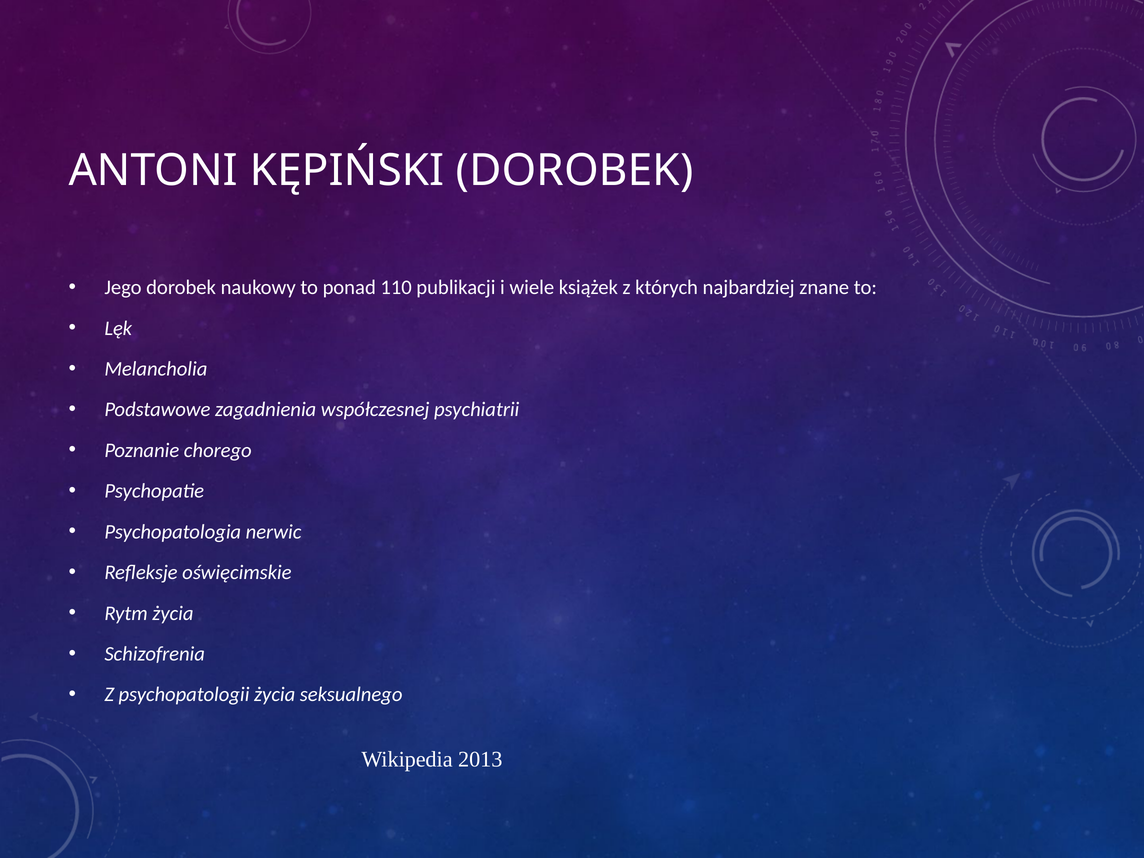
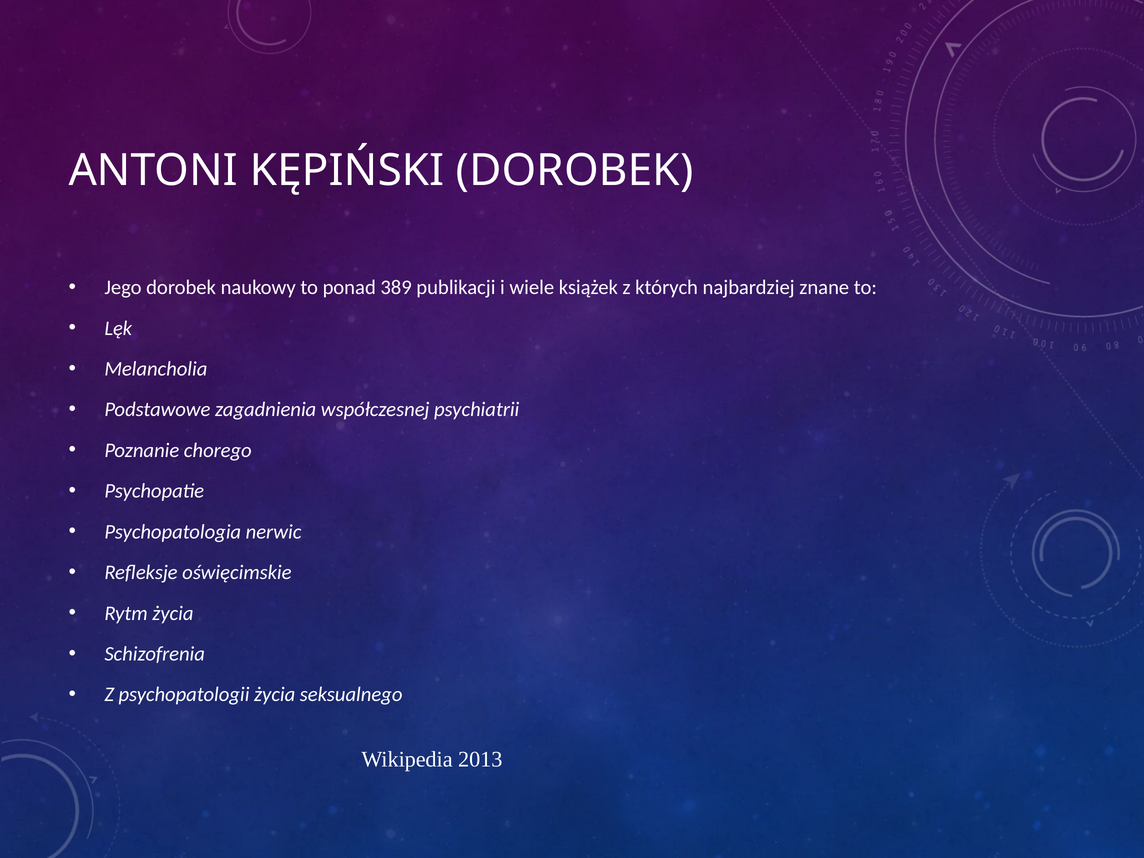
110: 110 -> 389 (396, 288)
